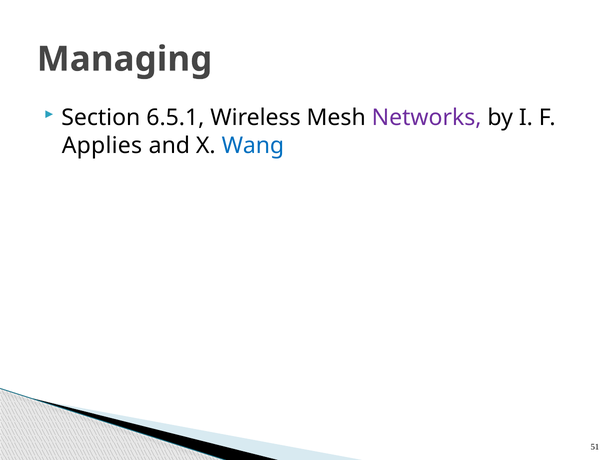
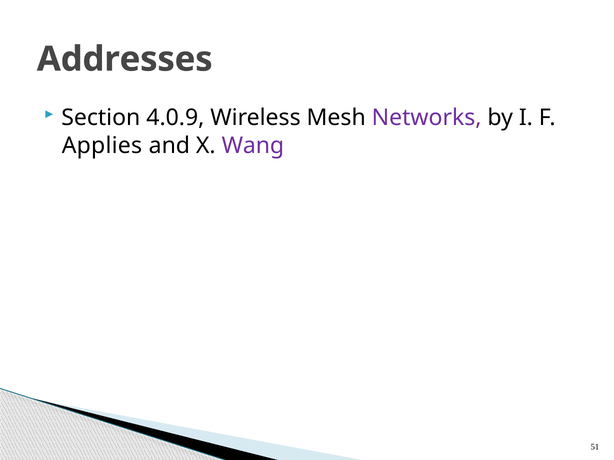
Managing: Managing -> Addresses (125, 59)
6.5.1: 6.5.1 -> 4.0.9 (175, 118)
Wang colour: blue -> purple (253, 146)
